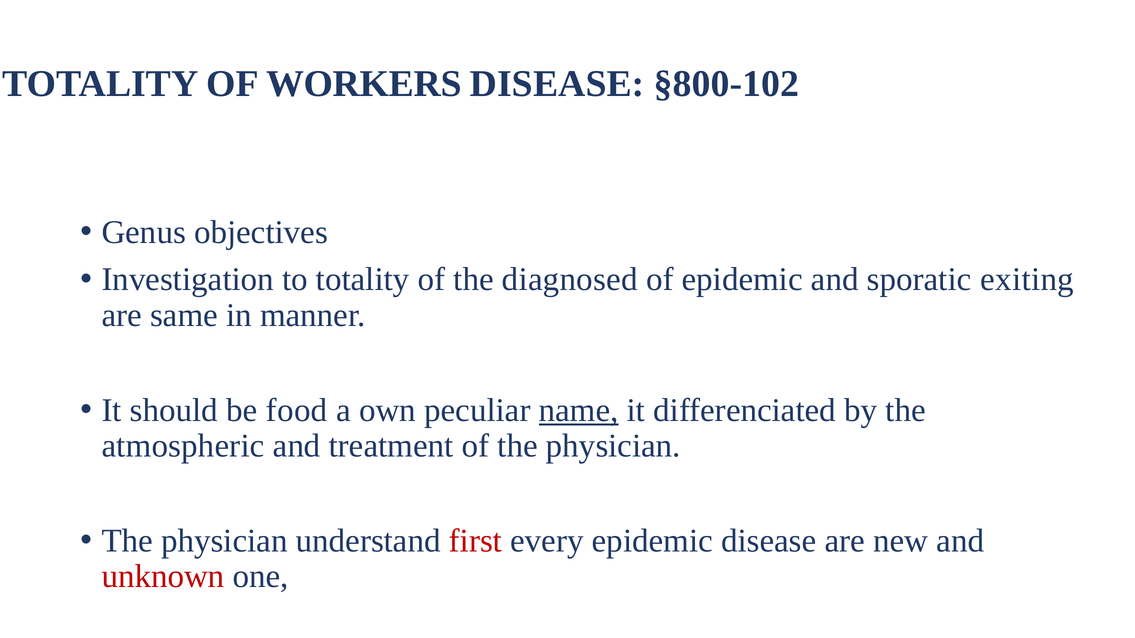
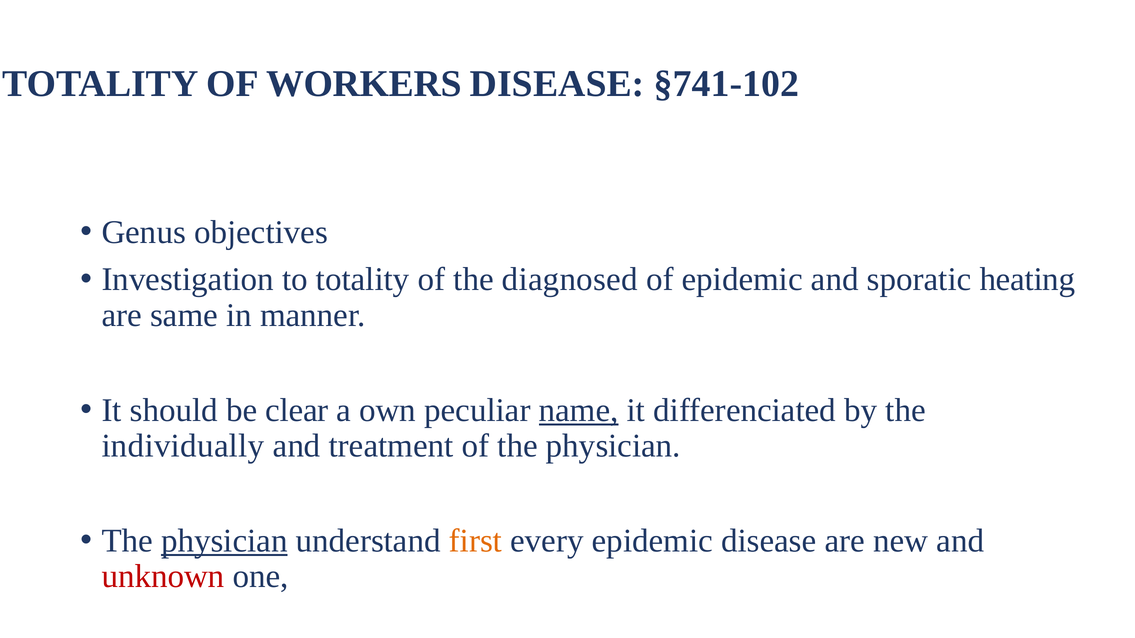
§800-102: §800-102 -> §741-102 (727, 84)
exiting: exiting -> heating (1027, 280)
food: food -> clear (297, 410)
atmospheric: atmospheric -> individually (183, 446)
physician underline: none -> present (224, 541)
first colour: red -> orange (476, 541)
